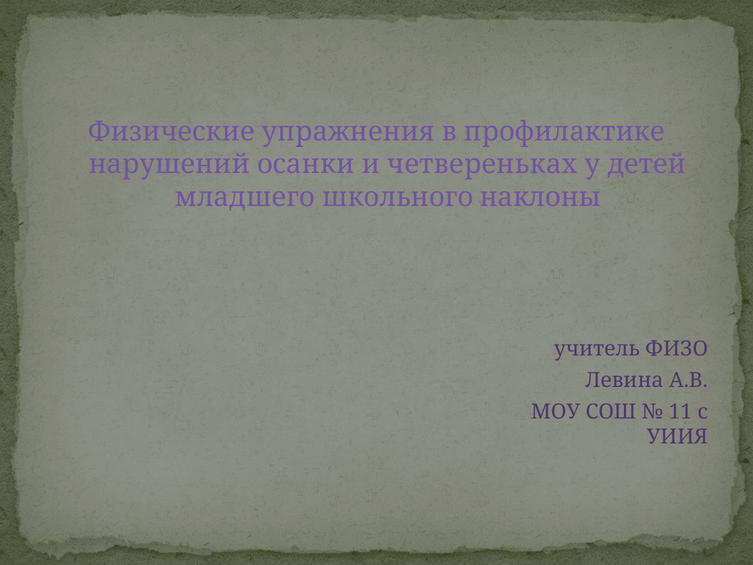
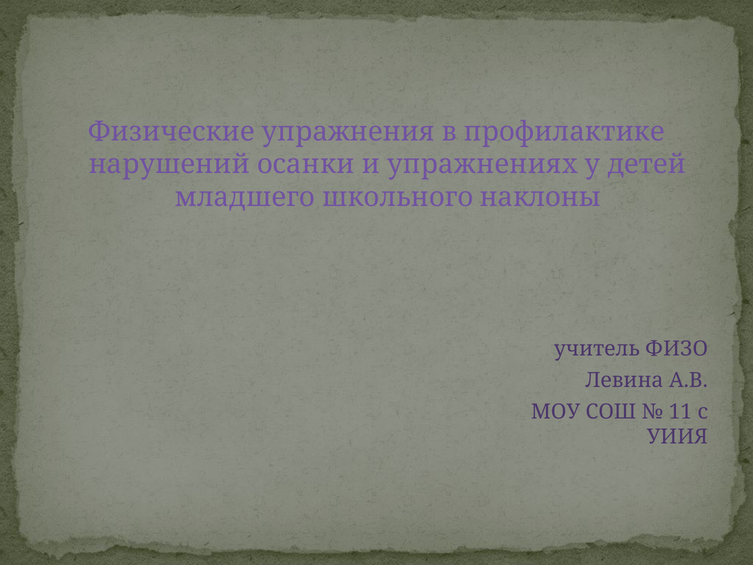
четвереньках: четвереньках -> упражнениях (482, 164)
